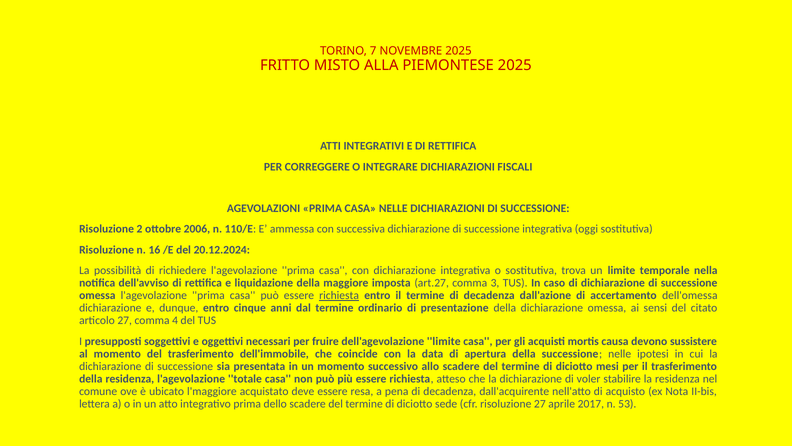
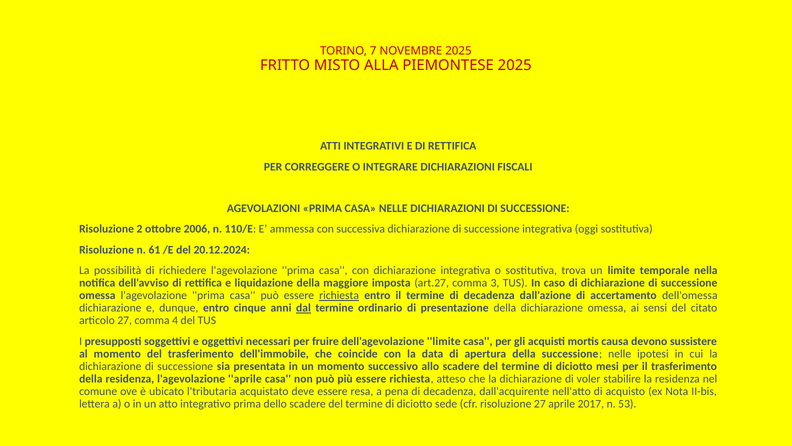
16: 16 -> 61 (154, 250)
dal underline: none -> present (303, 308)
l'agevolazione totale: totale -> aprile (245, 378)
l'maggiore: l'maggiore -> l'tributaria (212, 391)
